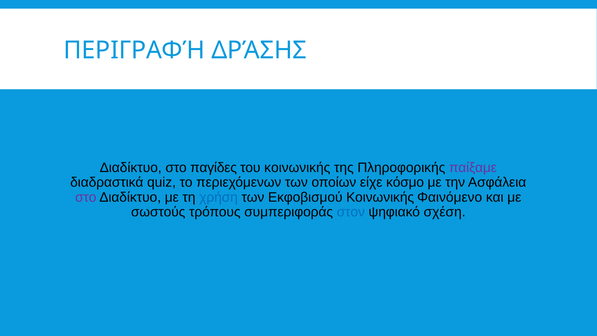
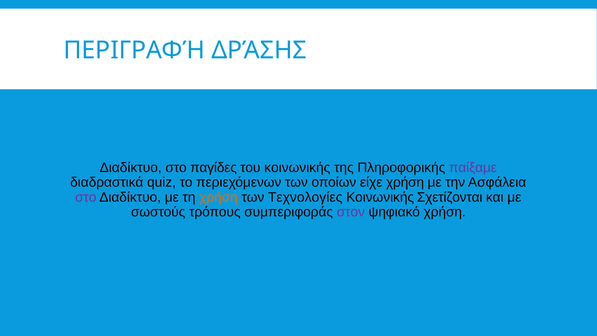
είχε κόσμο: κόσμο -> χρήση (405, 182)
χρήση colour: blue -> orange (219, 197)
Εκφοβισμού: Εκφοβισμού -> Τεχνολογίες (305, 197)
Φαινόμενο: Φαινόμενο -> Σχετίζονται (450, 197)
στον colour: blue -> purple (351, 212)
ψηφιακό σχέση: σχέση -> χρήση (445, 212)
